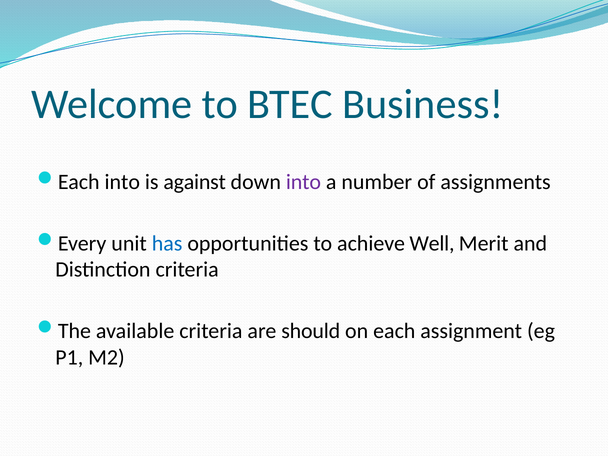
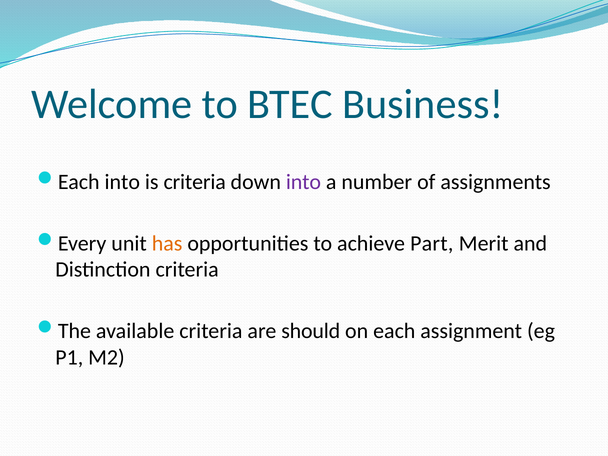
is against: against -> criteria (195, 182)
has colour: blue -> orange (167, 243)
Well: Well -> Part (432, 243)
